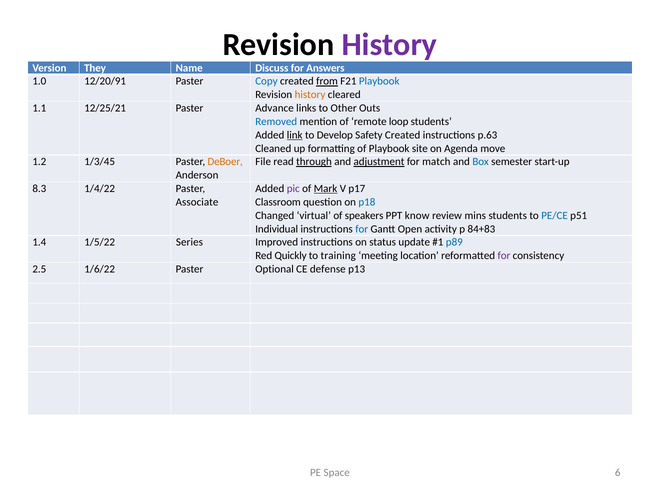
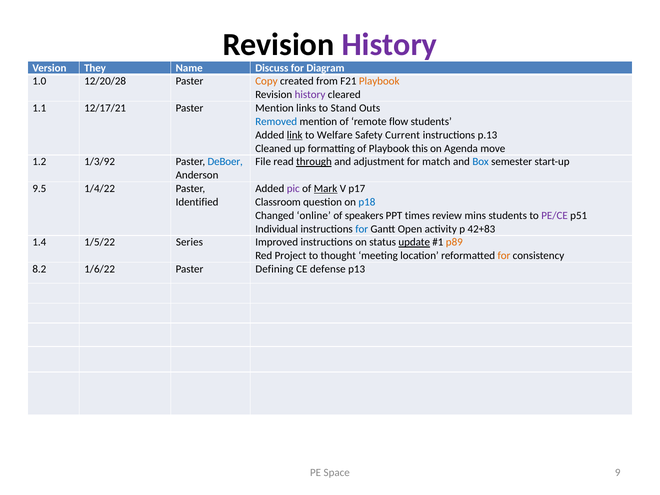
Answers: Answers -> Diagram (325, 68)
12/20/91: 12/20/91 -> 12/20/28 (105, 81)
Copy colour: blue -> orange (266, 81)
from underline: present -> none (327, 81)
Playbook colour: blue -> orange (379, 81)
history colour: orange -> purple (310, 95)
12/25/21: 12/25/21 -> 12/17/21 (105, 108)
Paster Advance: Advance -> Mention (275, 108)
Other: Other -> Stand (344, 108)
loop: loop -> flow (399, 122)
Develop: Develop -> Welfare (335, 135)
Safety Created: Created -> Current (403, 135)
p.63: p.63 -> p.13 (487, 135)
site: site -> this (420, 148)
1/3/45: 1/3/45 -> 1/3/92 (100, 162)
DeBoer colour: orange -> blue (225, 162)
adjustment underline: present -> none (379, 162)
8.3: 8.3 -> 9.5 (39, 189)
Associate: Associate -> Identified (197, 202)
virtual: virtual -> online (314, 215)
know: know -> times (417, 215)
PE/CE colour: blue -> purple (555, 215)
84+83: 84+83 -> 42+83 (481, 229)
update underline: none -> present (414, 242)
p89 colour: blue -> orange (454, 242)
Quickly: Quickly -> Project (291, 256)
training: training -> thought (338, 256)
for colour: purple -> orange (504, 256)
2.5: 2.5 -> 8.2 (39, 269)
Optional: Optional -> Defining (274, 269)
6: 6 -> 9 (618, 473)
